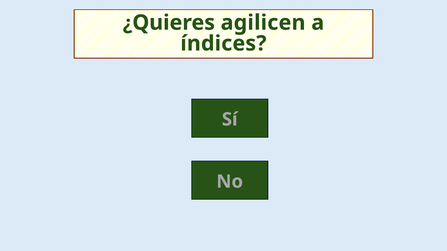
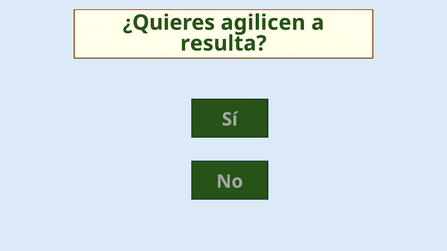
índices: índices -> resulta (223, 44)
